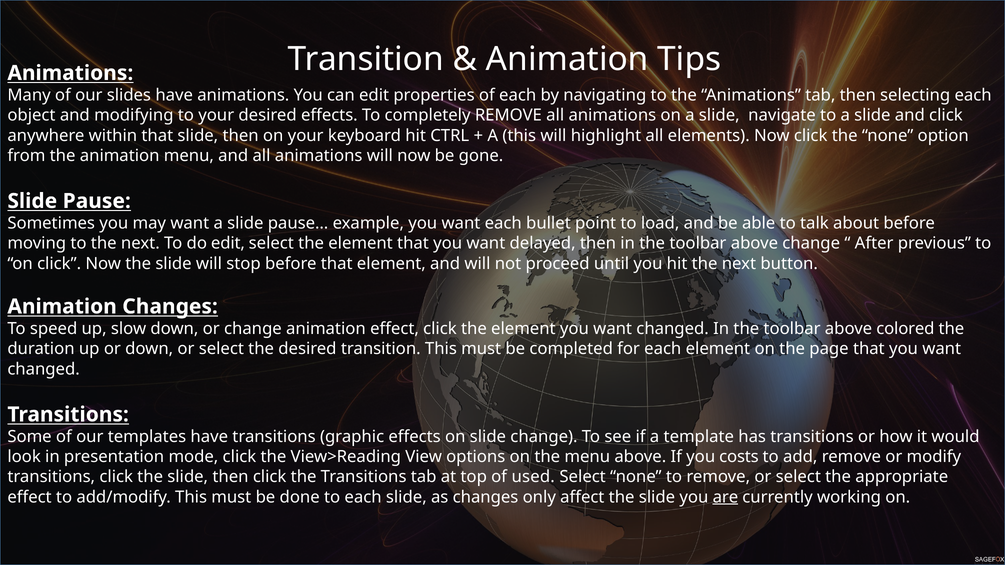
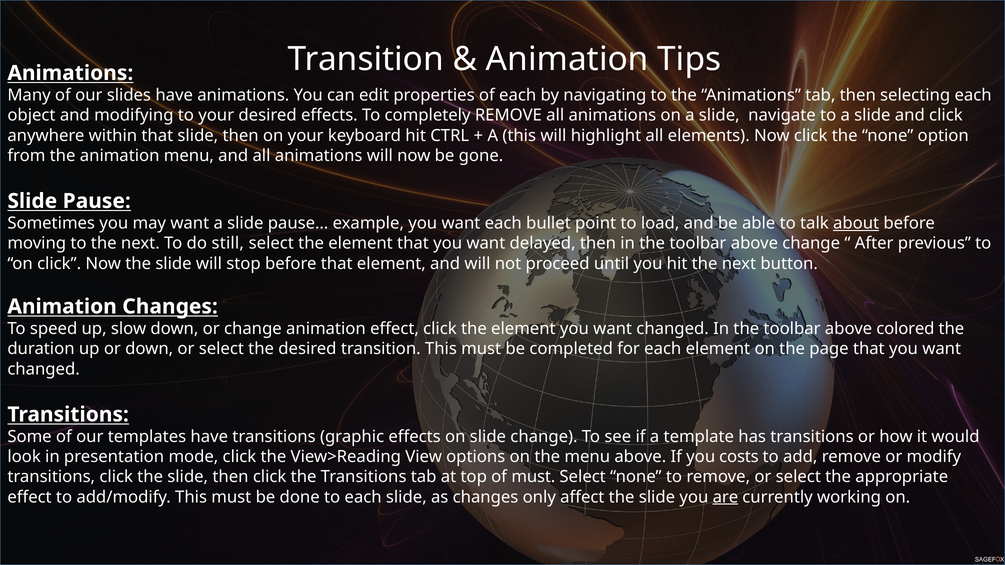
about underline: none -> present (856, 224)
do edit: edit -> still (228, 244)
of used: used -> must (533, 477)
